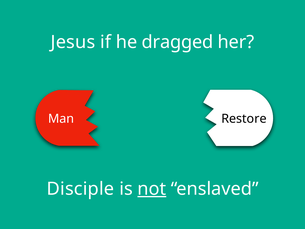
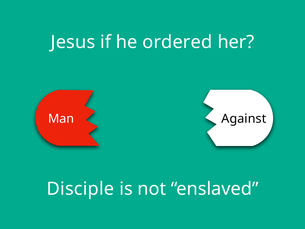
dragged: dragged -> ordered (177, 42)
Restore: Restore -> Against (244, 119)
not underline: present -> none (152, 189)
